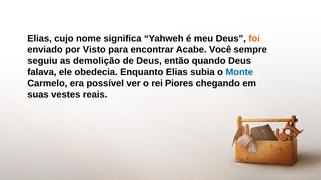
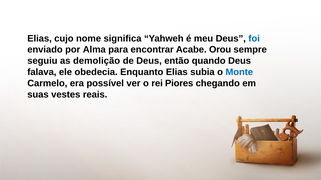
foi colour: orange -> blue (254, 39)
Visto: Visto -> Alma (94, 50)
Você: Você -> Orou (220, 50)
